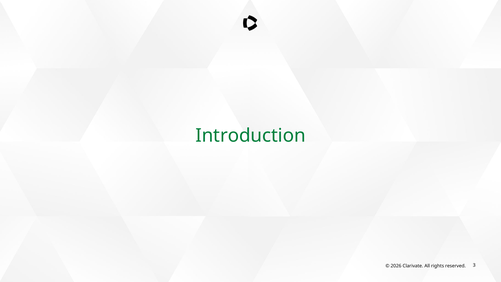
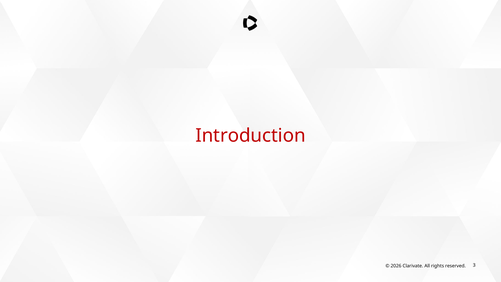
Introduction colour: green -> red (250, 136)
